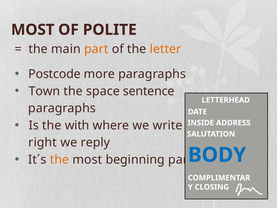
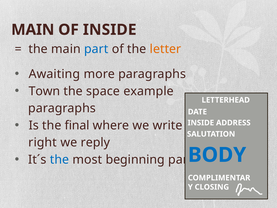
MOST: MOST -> MAIN (33, 30)
OF POLITE: POLITE -> INSIDE (110, 30)
part colour: orange -> blue (96, 49)
Postcode: Postcode -> Awaiting (54, 74)
sentence: sentence -> example (149, 91)
with: with -> final (77, 125)
the colour: orange -> blue (59, 159)
